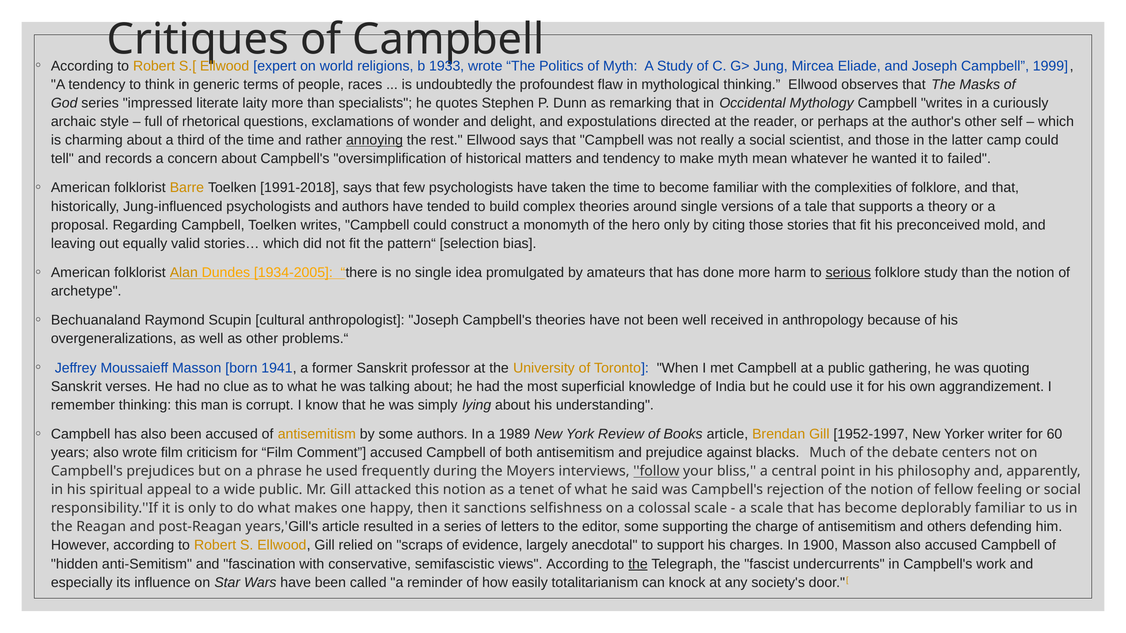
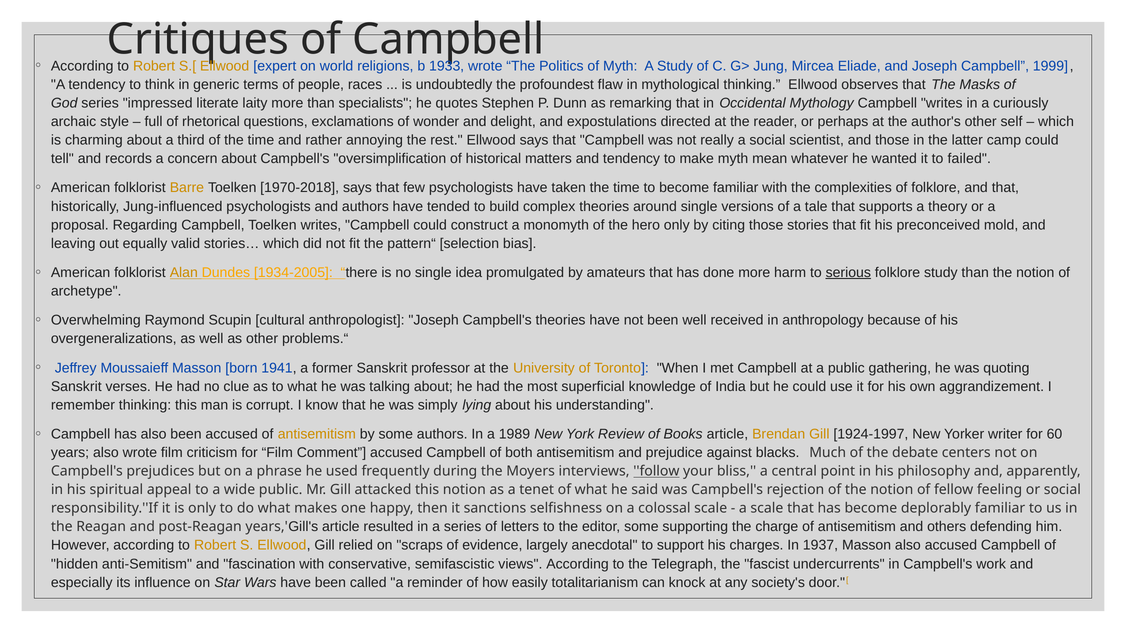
annoying underline: present -> none (375, 140)
1991-2018: 1991-2018 -> 1970-2018 (300, 188)
Bechuanaland: Bechuanaland -> Overwhelming (96, 320)
1952-1997: 1952-1997 -> 1924-1997 (871, 434)
1900: 1900 -> 1937 (820, 546)
the underline: present -> none (638, 564)
